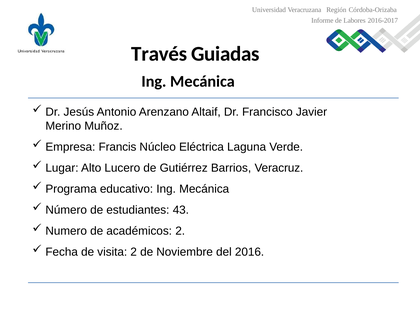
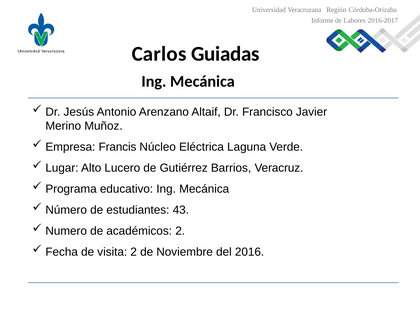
Través: Través -> Carlos (159, 54)
